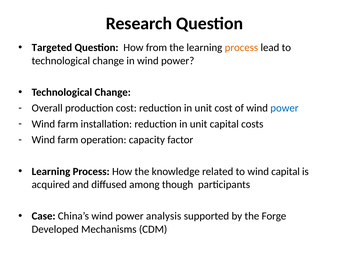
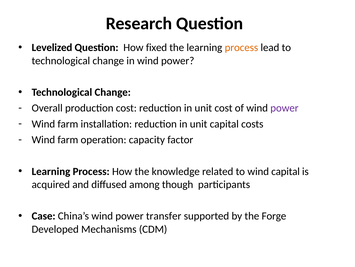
Targeted: Targeted -> Levelized (52, 48)
from: from -> fixed (156, 48)
power colour: blue -> purple (284, 108)
analysis: analysis -> transfer (164, 216)
